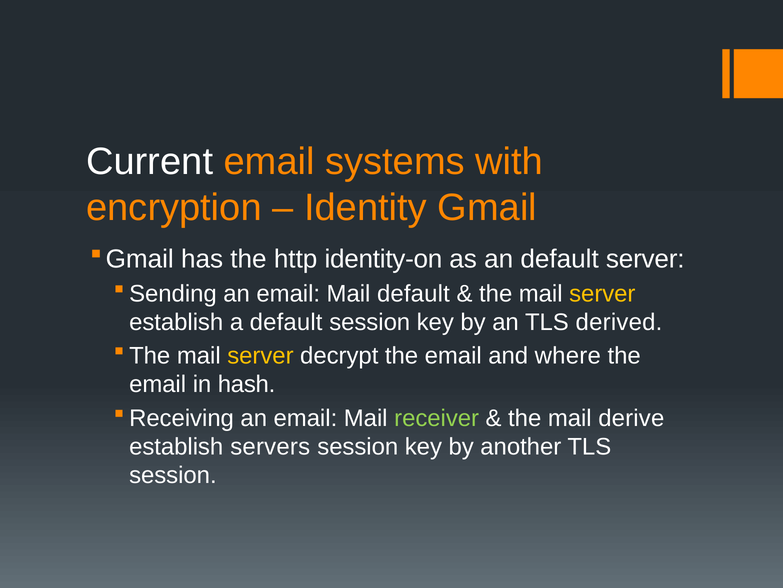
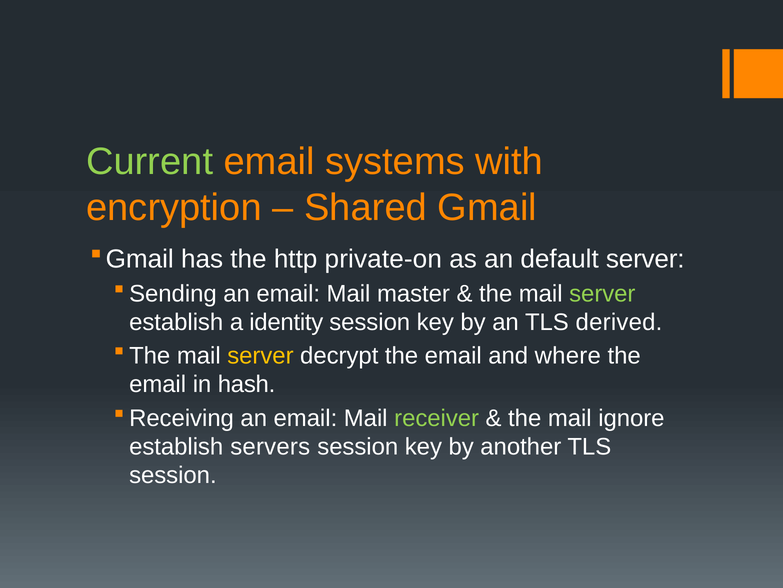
Current colour: white -> light green (150, 162)
Identity: Identity -> Shared (366, 207)
identity-on: identity-on -> private-on (383, 259)
Mail default: default -> master (413, 293)
server colour: yellow -> light green (602, 293)
a default: default -> identity (286, 322)
derive: derive -> ignore (631, 418)
